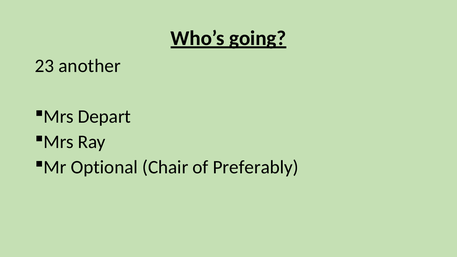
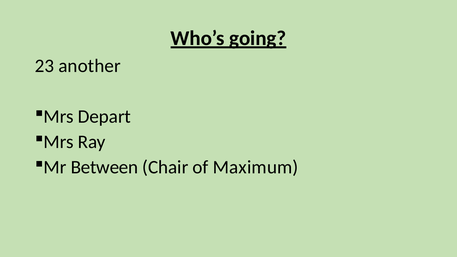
Optional: Optional -> Between (104, 167)
Preferably: Preferably -> Maximum (256, 167)
